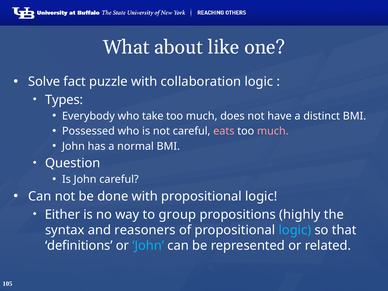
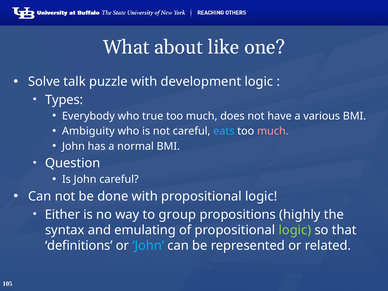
fact: fact -> talk (75, 82)
collaboration: collaboration -> development (201, 82)
take: take -> true (153, 116)
distinct: distinct -> various (322, 116)
Possessed: Possessed -> Ambiguity (88, 131)
eats colour: pink -> light blue (224, 131)
reasoners: reasoners -> emulating (145, 230)
logic colour: light blue -> light green (295, 230)
